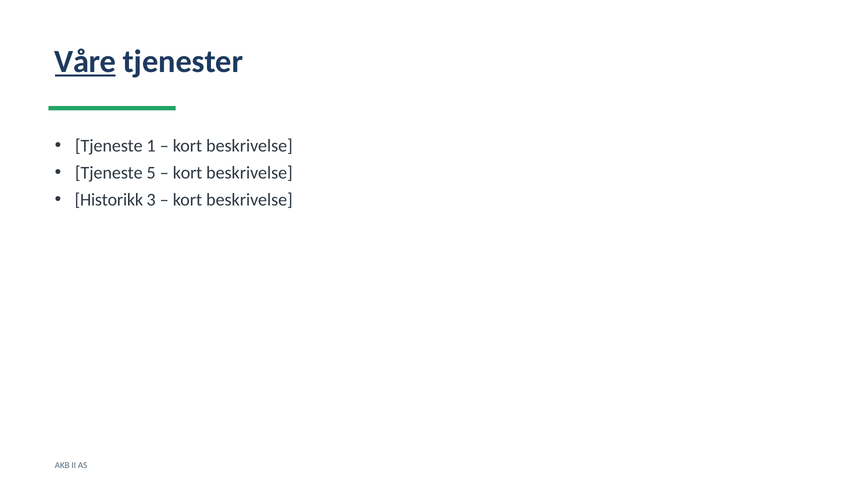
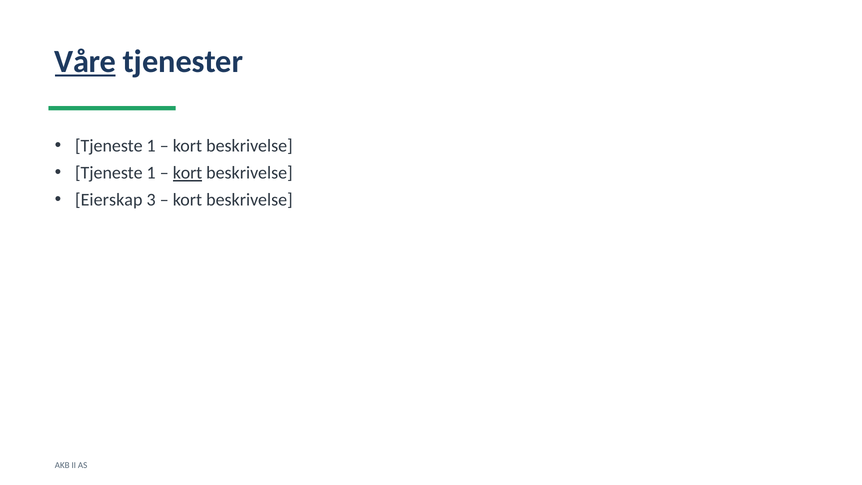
5: 5 -> 1 (151, 173)
kort underline: none -> present (188, 173)
Historikk: Historikk -> Eierskap (109, 200)
